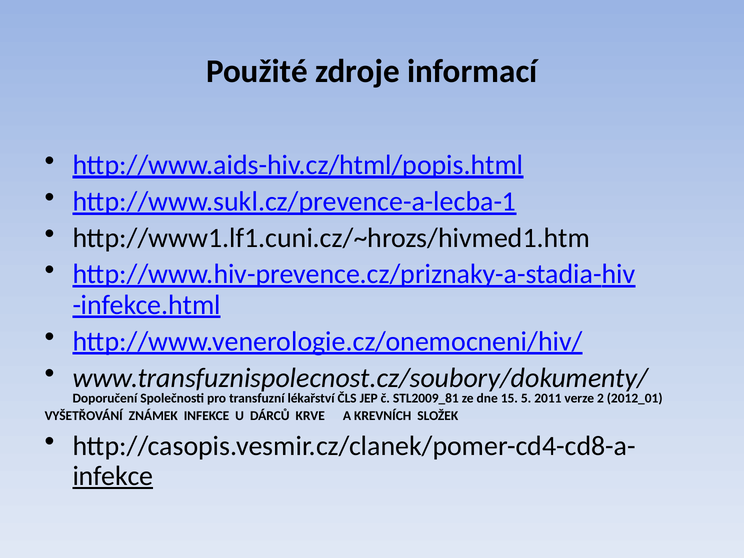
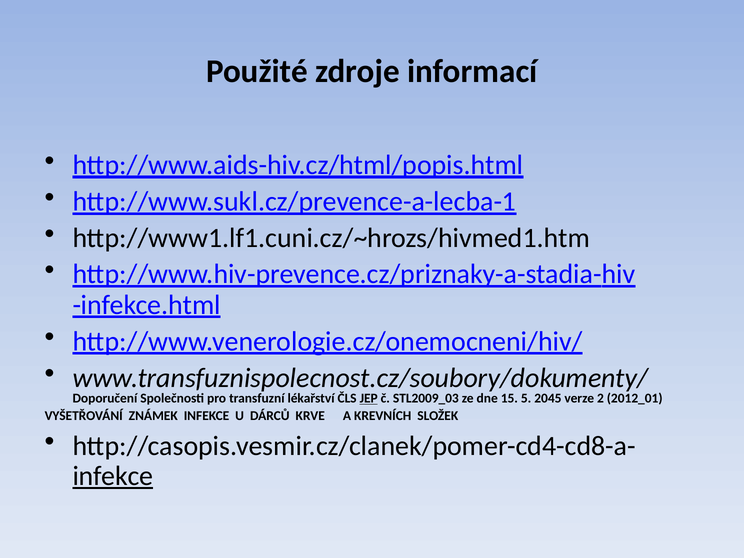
JEP underline: none -> present (369, 398)
STL2009_81: STL2009_81 -> STL2009_03 (426, 398)
2011: 2011 -> 2045 (548, 398)
